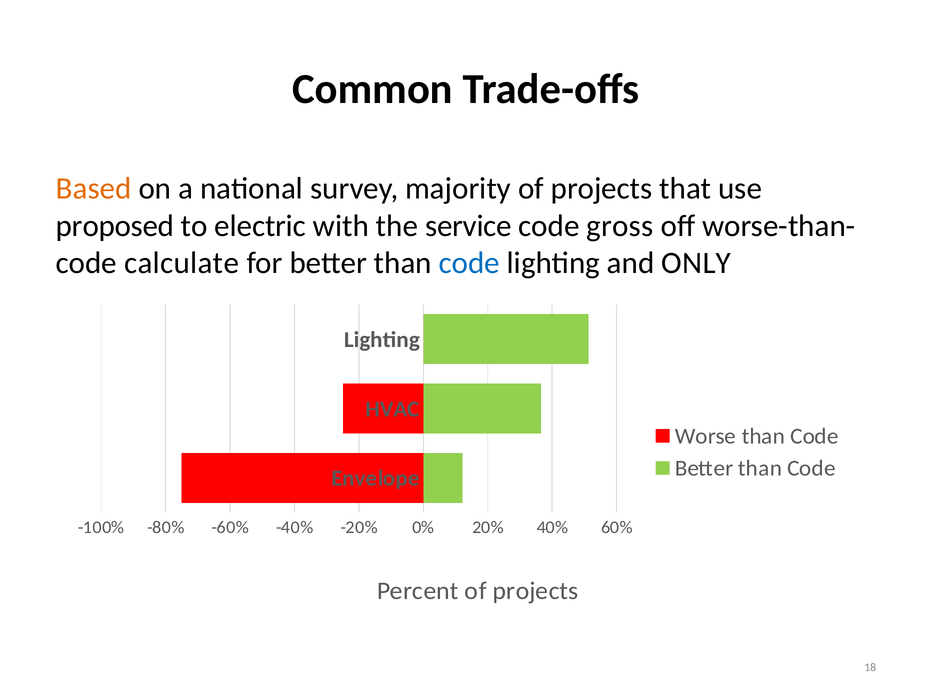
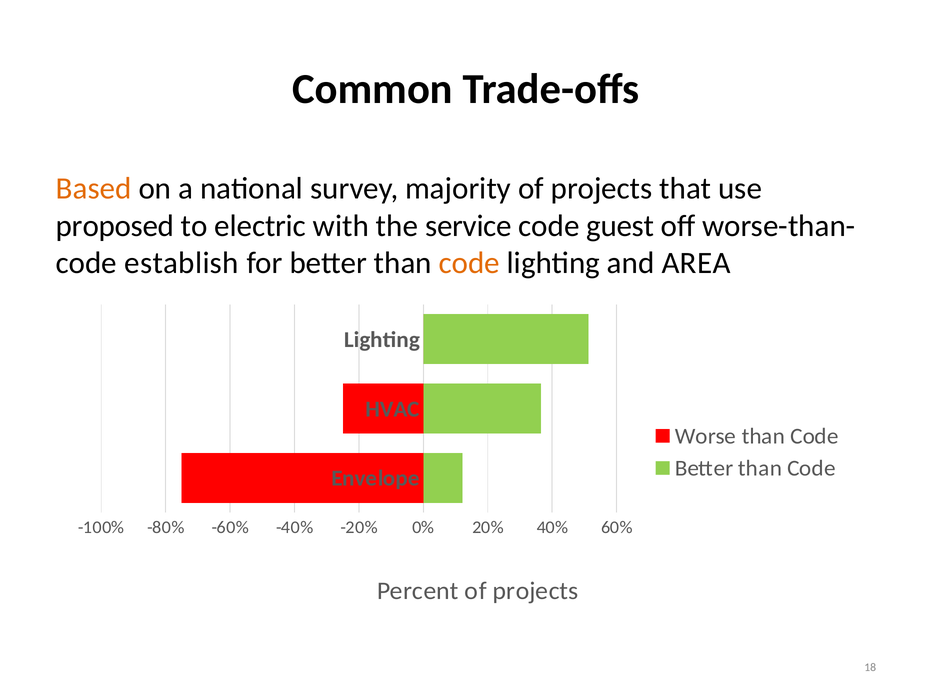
gross: gross -> guest (620, 226)
calculate: calculate -> establish (182, 263)
code colour: blue -> orange (469, 263)
ONLY: ONLY -> AREA (696, 263)
